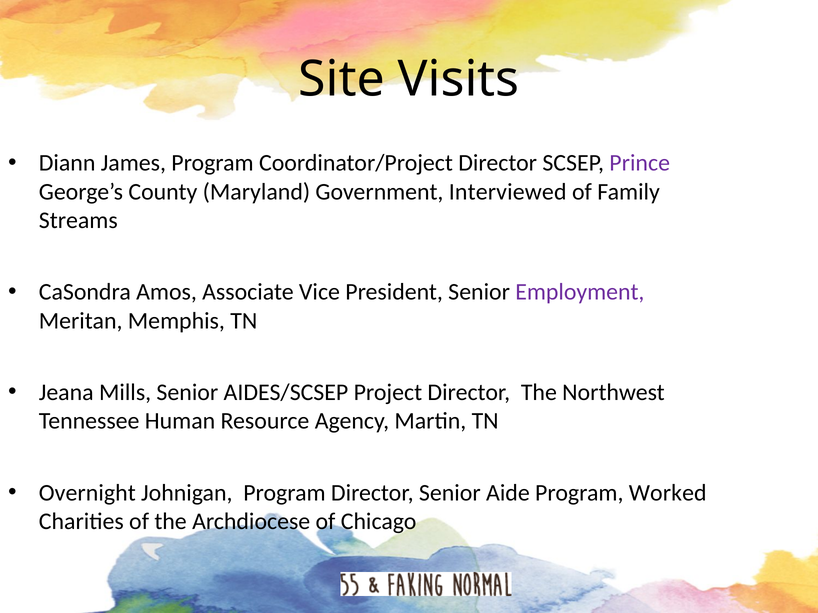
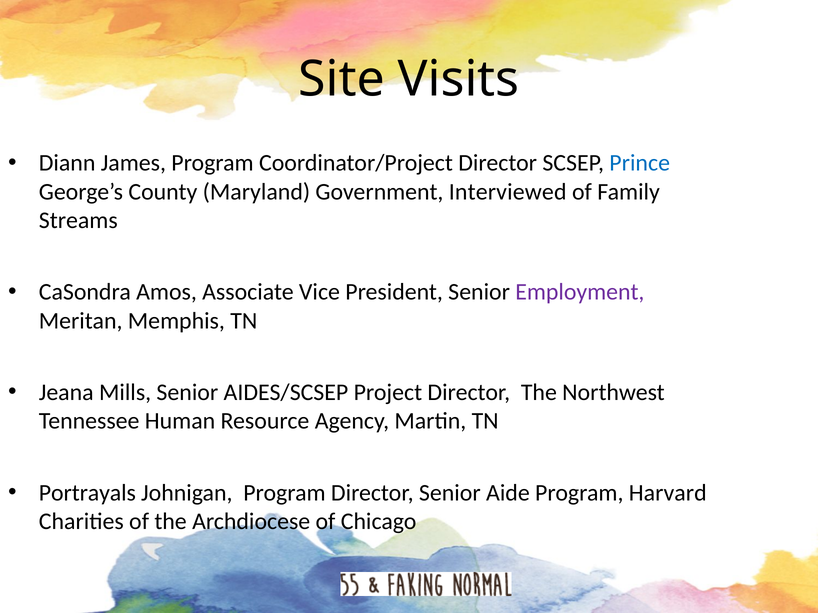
Prince colour: purple -> blue (640, 163)
Overnight: Overnight -> Portrayals (87, 493)
Worked: Worked -> Harvard (668, 493)
